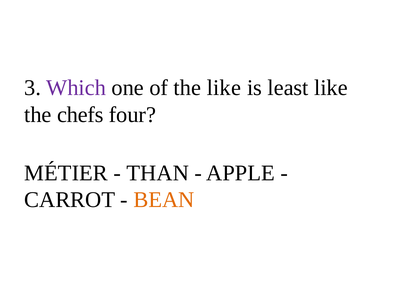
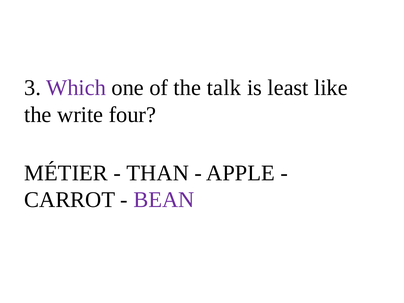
the like: like -> talk (224, 88)
chefs: chefs -> write (80, 115)
BEAN colour: orange -> purple (164, 200)
